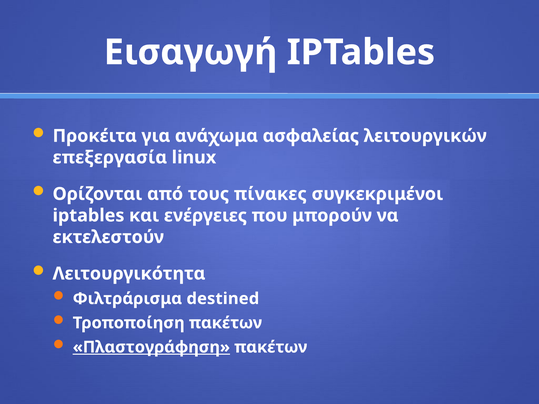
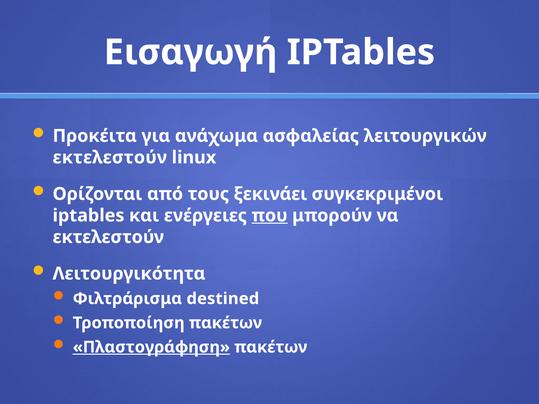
επεξεργασία: επεξεργασία -> εκτελεστούν (110, 158)
πίνακες: πίνακες -> ξεκινάει (270, 194)
που underline: none -> present (270, 216)
